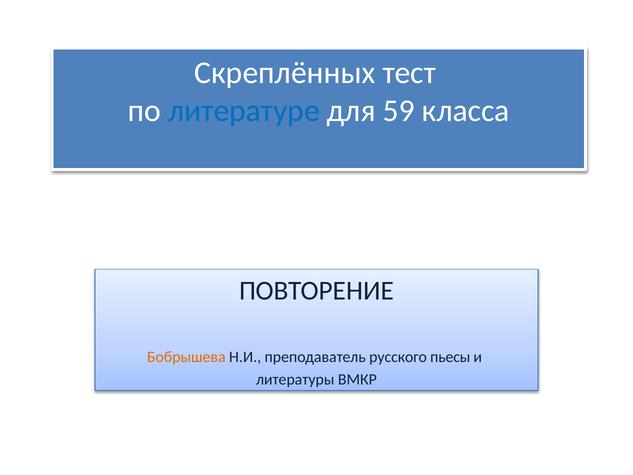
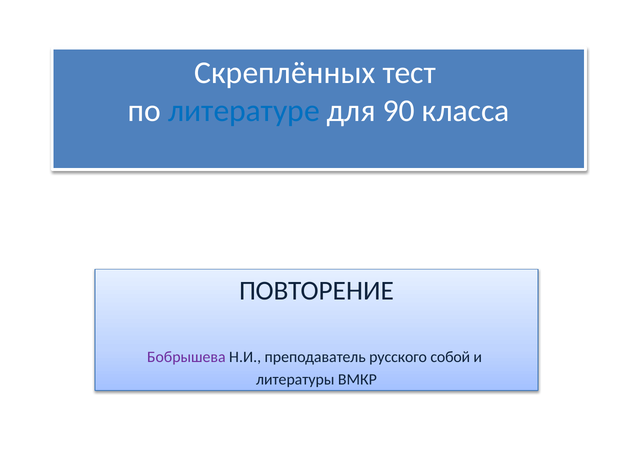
59: 59 -> 90 (399, 111)
Бобрышева colour: orange -> purple (186, 357)
пьесы: пьесы -> собой (450, 357)
